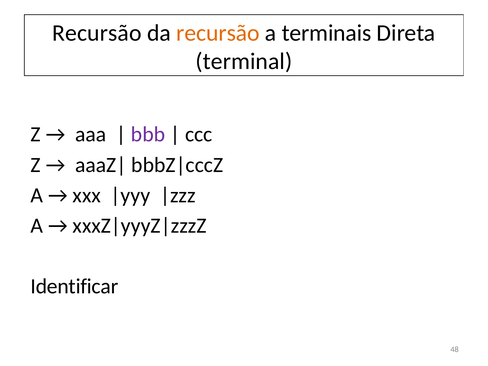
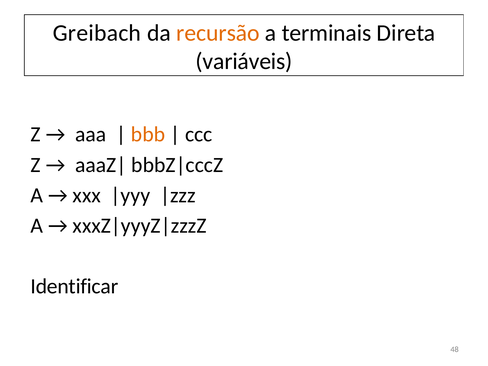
Recursão: Recursão -> Greibach (97, 33)
terminal: terminal -> variáveis (244, 61)
bbb colour: purple -> orange (148, 134)
